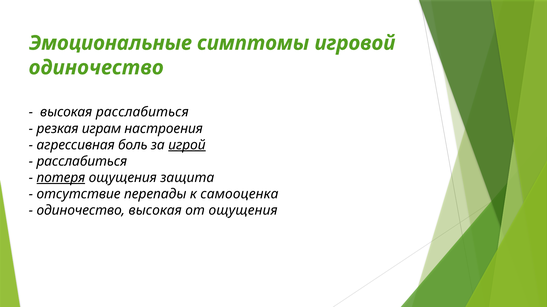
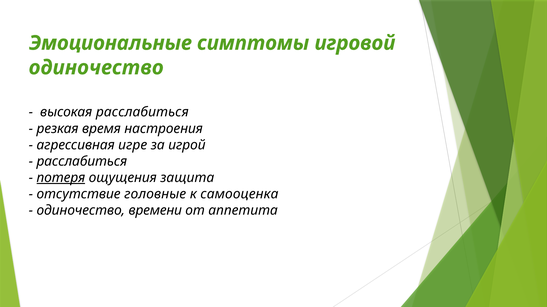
играм: играм -> время (101, 129)
боль: боль -> игре (133, 145)
игрой underline: present -> none (187, 145)
перепады: перепады -> головные (155, 194)
одиночество высокая: высокая -> времени (155, 211)
от ощущения: ощущения -> аппетита (243, 211)
